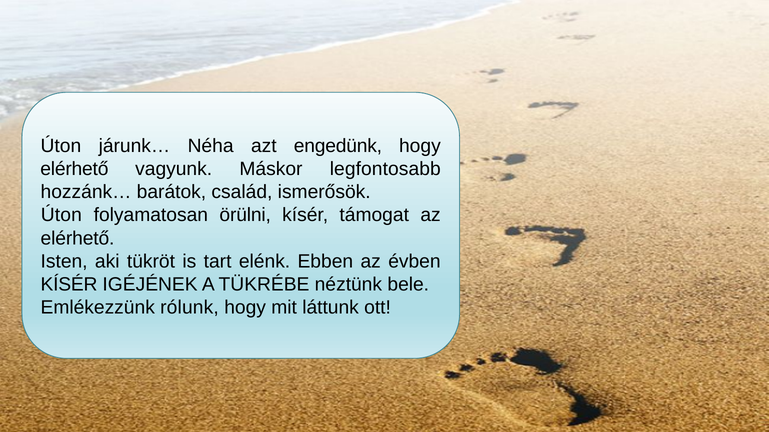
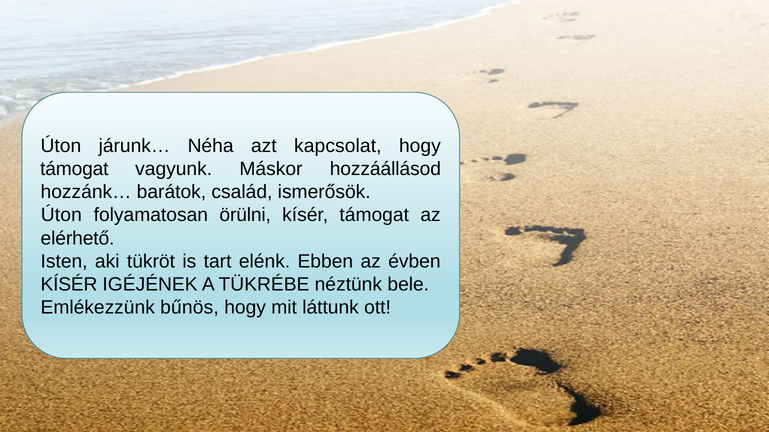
engedünk: engedünk -> kapcsolat (338, 146)
elérhető: elérhető -> támogat (74, 169)
legfontosabb: legfontosabb -> hozzáállásod (385, 169)
rólunk: rólunk -> bűnös (189, 308)
